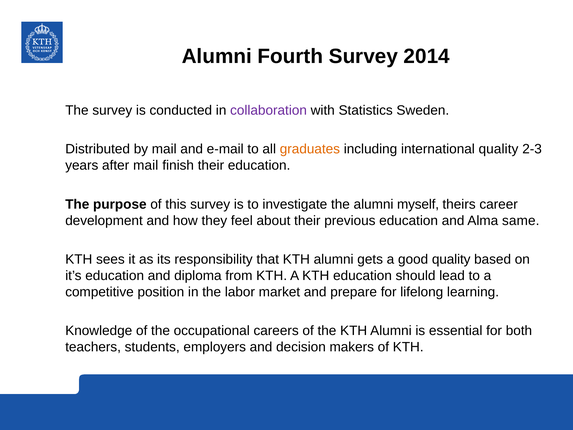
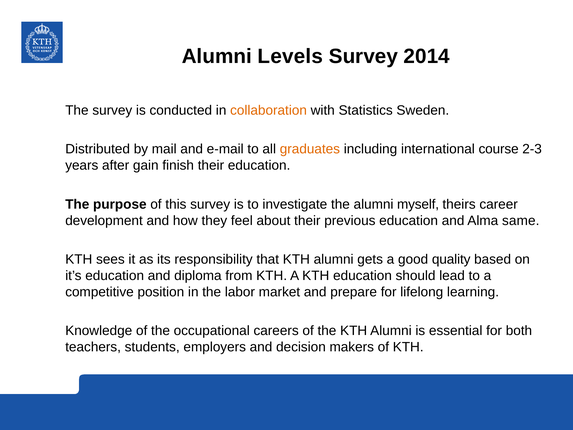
Fourth: Fourth -> Levels (290, 56)
collaboration colour: purple -> orange (269, 110)
international quality: quality -> course (499, 149)
after mail: mail -> gain (146, 165)
